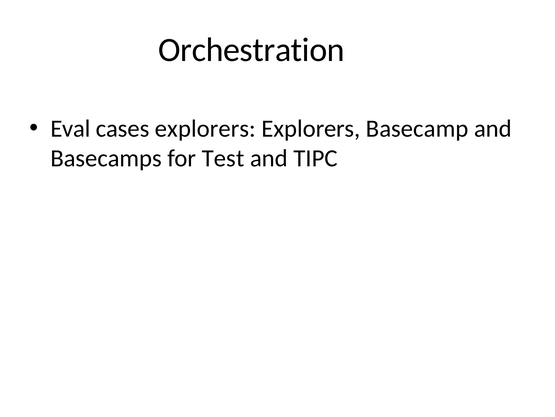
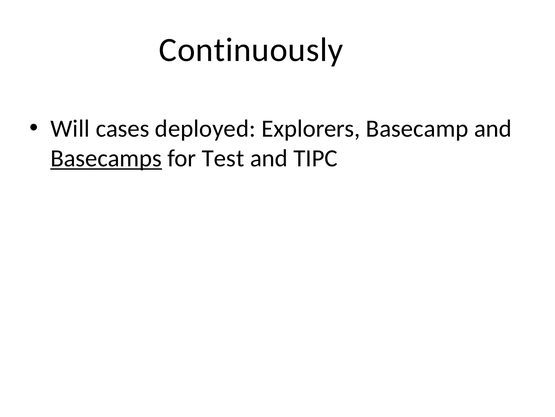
Orchestration: Orchestration -> Continuously (251, 50)
Eval: Eval -> Will (70, 129)
cases explorers: explorers -> deployed (205, 129)
Basecamps underline: none -> present (106, 158)
